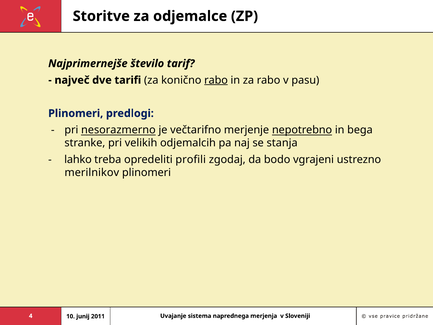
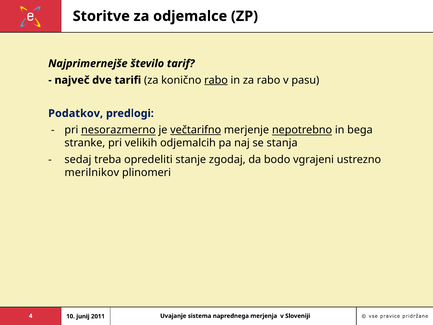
Plinomeri: Plinomeri -> Podatkov (76, 113)
večtarifno underline: none -> present (196, 130)
lahko: lahko -> sedaj (78, 160)
profili: profili -> stanje (191, 160)
